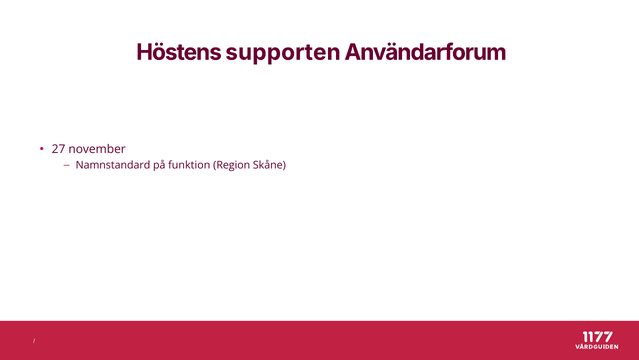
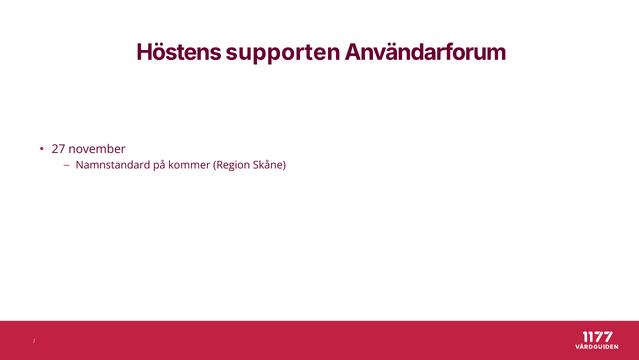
funktion: funktion -> kommer (189, 165)
